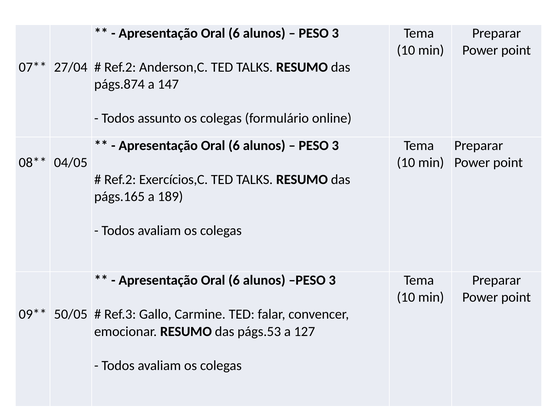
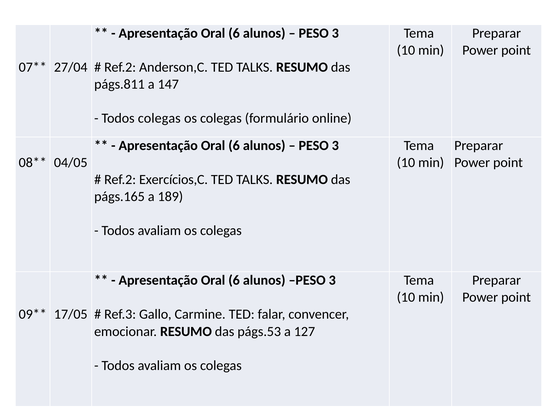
págs.874: págs.874 -> págs.811 (119, 84)
Todos assunto: assunto -> colegas (159, 118)
50/05: 50/05 -> 17/05 (71, 314)
